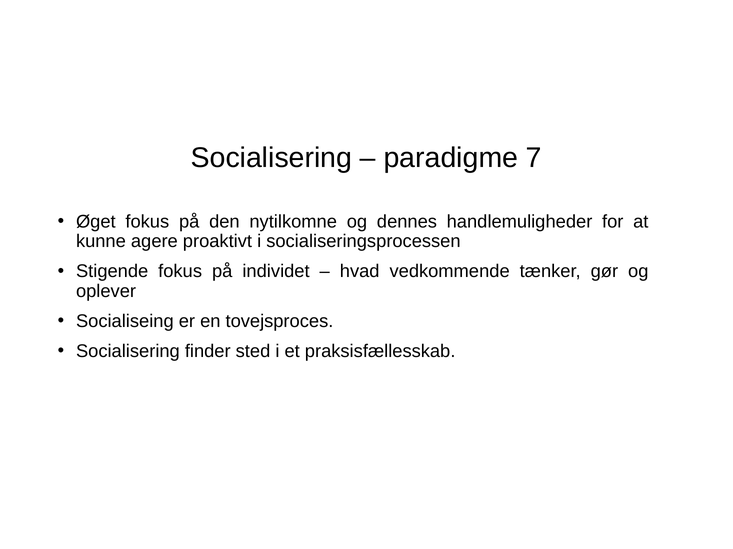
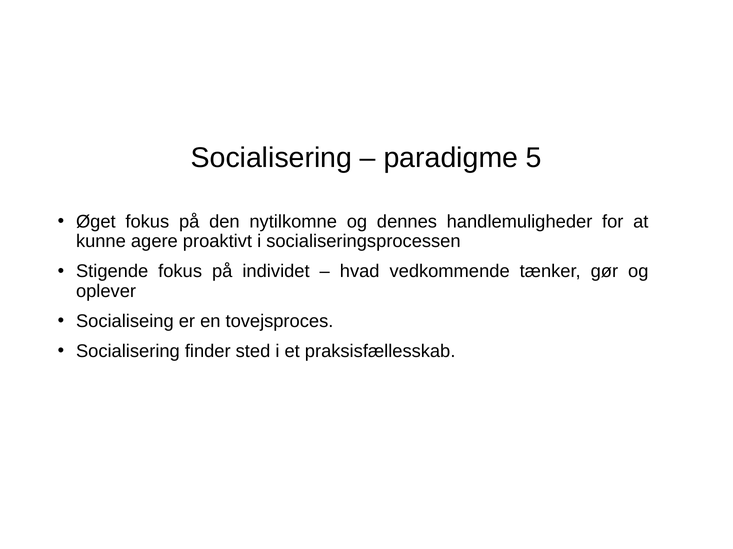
7: 7 -> 5 (534, 158)
